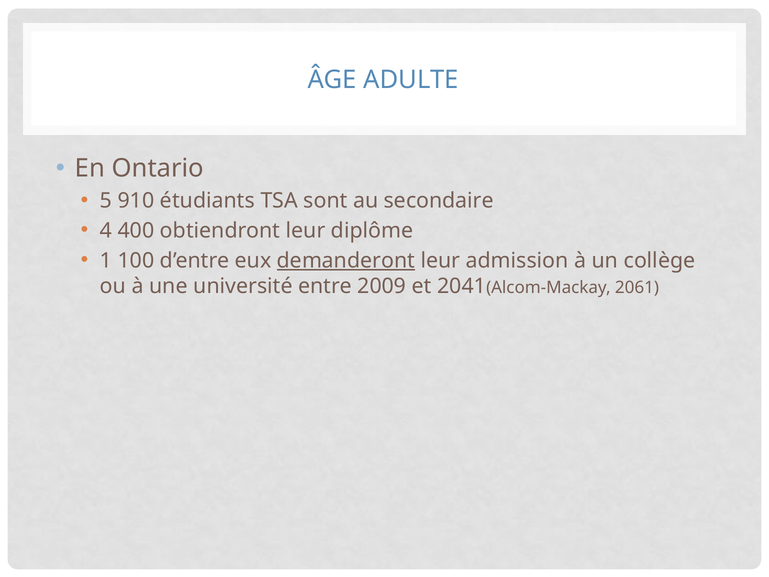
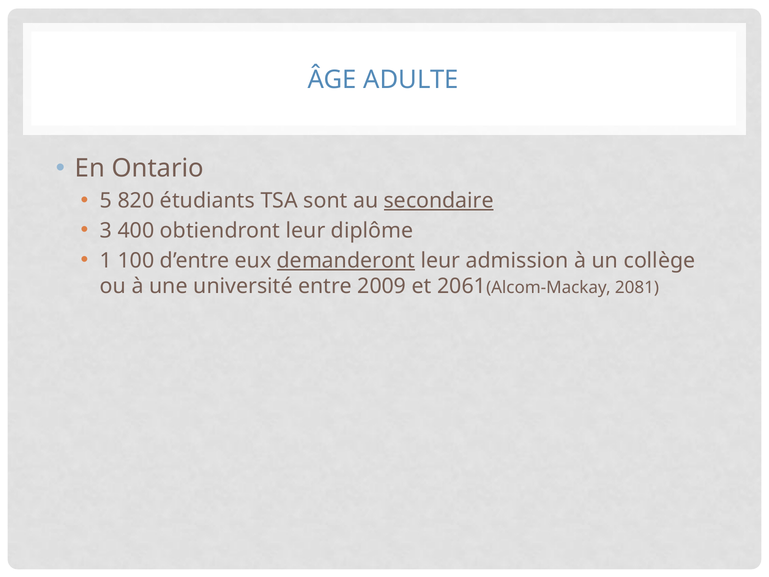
910: 910 -> 820 (136, 201)
secondaire underline: none -> present (439, 201)
4: 4 -> 3 (106, 231)
2041: 2041 -> 2061 (462, 286)
2061: 2061 -> 2081 (637, 288)
